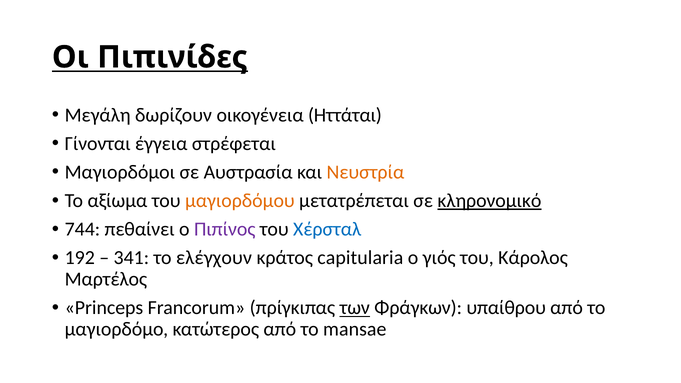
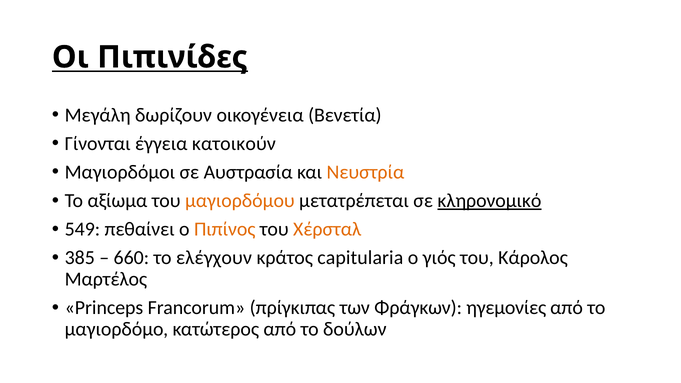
Ηττάται: Ηττάται -> Βενετία (345, 115)
στρέφεται: στρέφεται -> κατοικούν (234, 144)
744: 744 -> 549 (82, 229)
Πιπίνος colour: purple -> orange (225, 229)
Χέρσταλ colour: blue -> orange (327, 229)
192: 192 -> 385 (80, 258)
341: 341 -> 660 (131, 258)
των underline: present -> none (355, 308)
υπαίθρου: υπαίθρου -> ηγεμονίες (506, 308)
mansae: mansae -> δούλων (355, 329)
